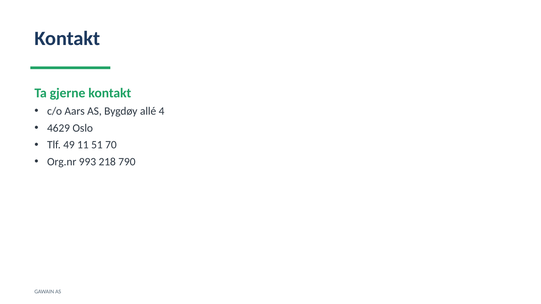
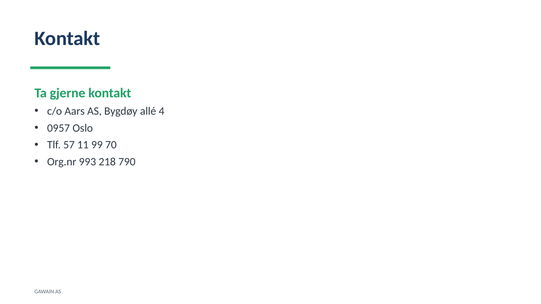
4629: 4629 -> 0957 (59, 128)
49: 49 -> 57 (69, 145)
51: 51 -> 99 (97, 145)
